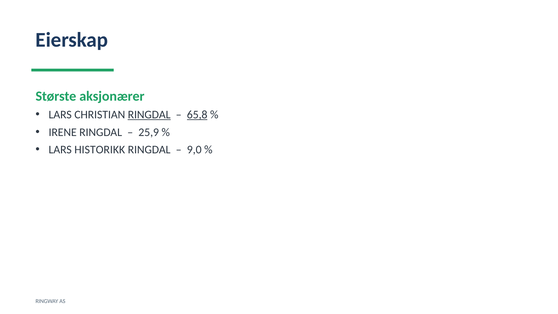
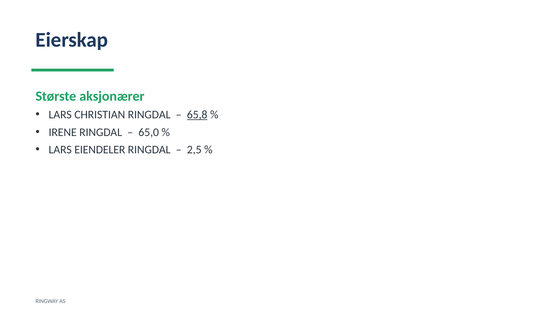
RINGDAL underline: present -> none (149, 115)
25,9: 25,9 -> 65,0 (149, 132)
HISTORIKK: HISTORIKK -> EIENDELER (100, 150)
9,0: 9,0 -> 2,5 (194, 150)
